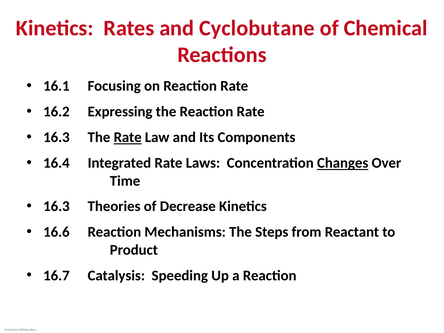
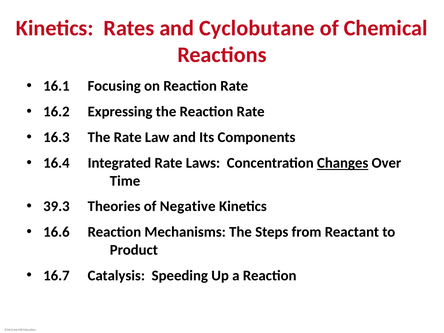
Rate underline: present -> none (128, 137)
16.3: 16.3 -> 39.3 (56, 206)
Decrease: Decrease -> Negative (188, 206)
